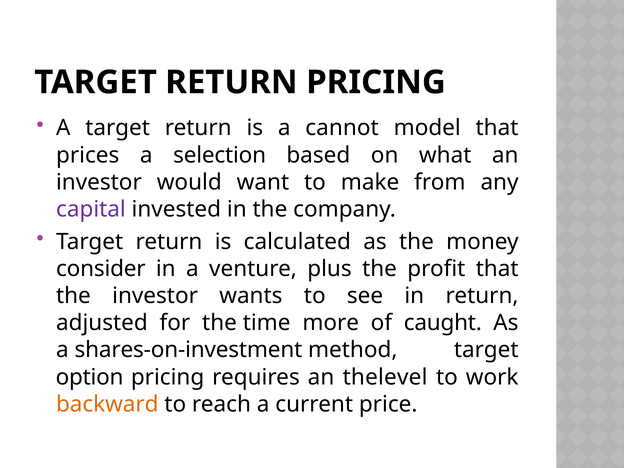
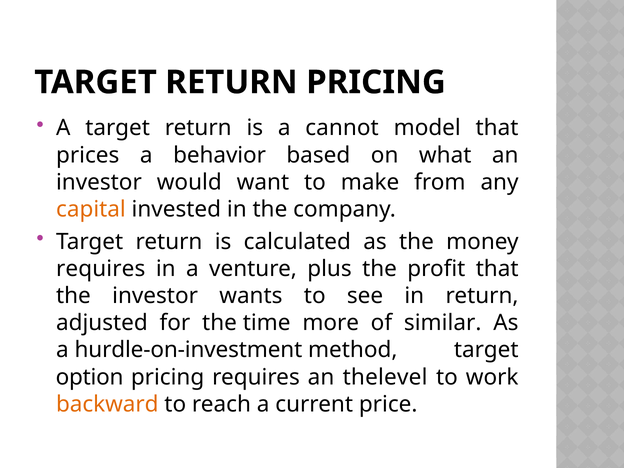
selection: selection -> behavior (220, 155)
capital colour: purple -> orange (91, 209)
consider: consider -> requires (101, 269)
caught: caught -> similar (443, 323)
shares-on-investment: shares-on-investment -> hurdle-on-investment (188, 350)
